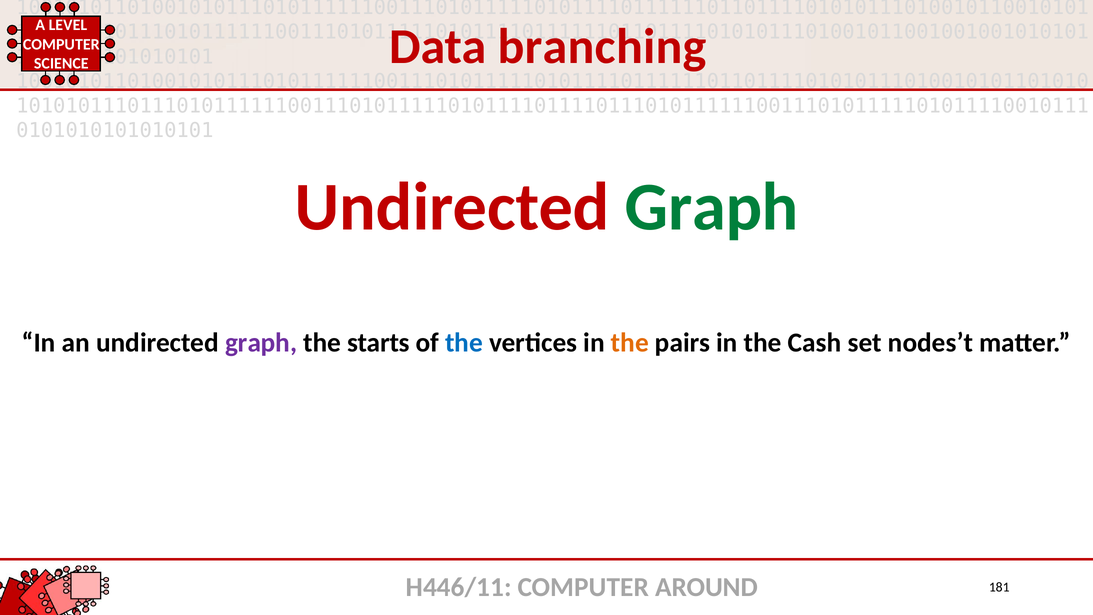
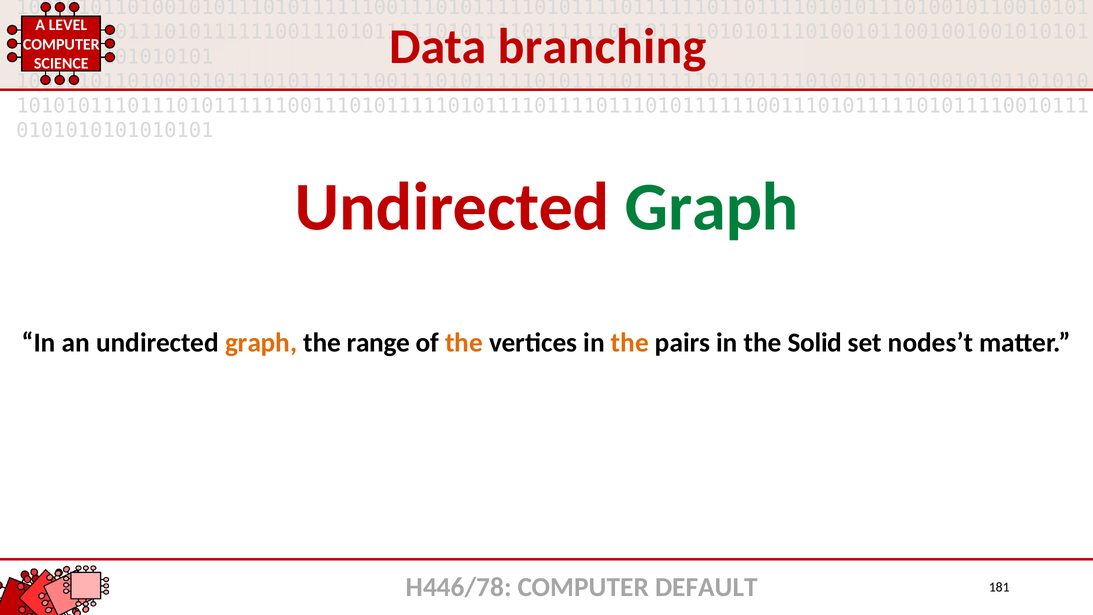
graph colour: purple -> orange (261, 342)
starts: starts -> range (378, 342)
the colour: blue -> orange (464, 342)
Cash: Cash -> Solid (815, 342)
H446/11: H446/11 -> H446/78 (459, 587)
AROUND: AROUND -> DEFAULT (706, 587)
